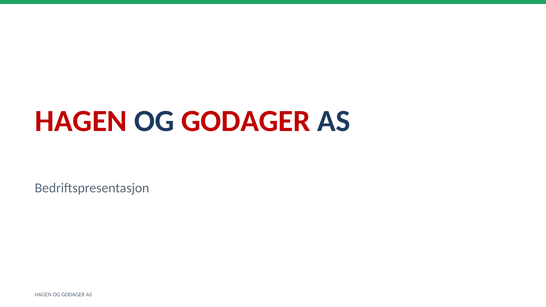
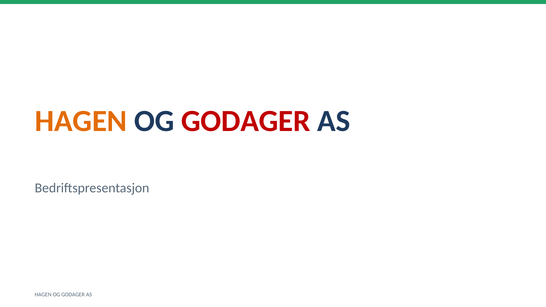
HAGEN colour: red -> orange (81, 121)
